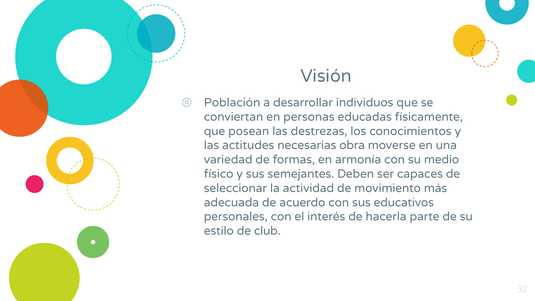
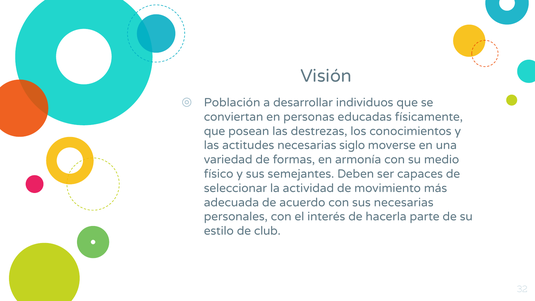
obra: obra -> siglo (352, 145)
sus educativos: educativos -> necesarias (404, 202)
